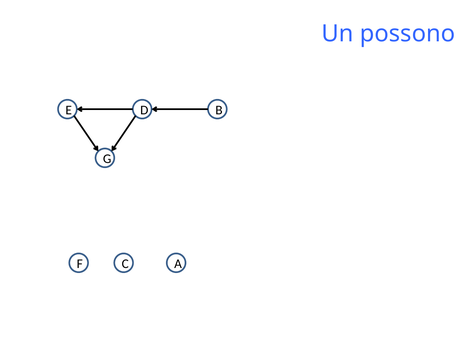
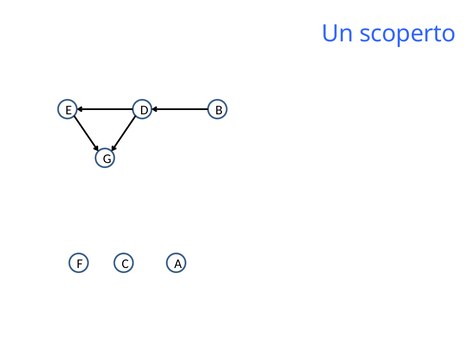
possono: possono -> scoperto (408, 34)
